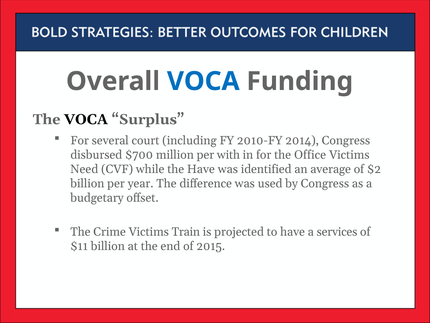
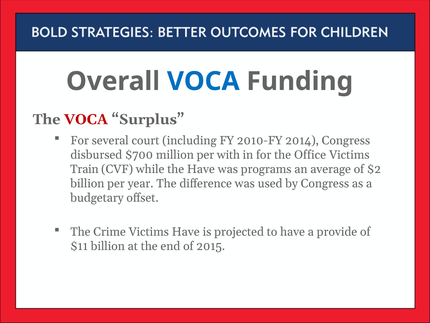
VOCA colour: black -> red (86, 119)
Need: Need -> Train (84, 169)
identified: identified -> programs (266, 169)
Victims Train: Train -> Have (186, 232)
services: services -> provide (337, 232)
